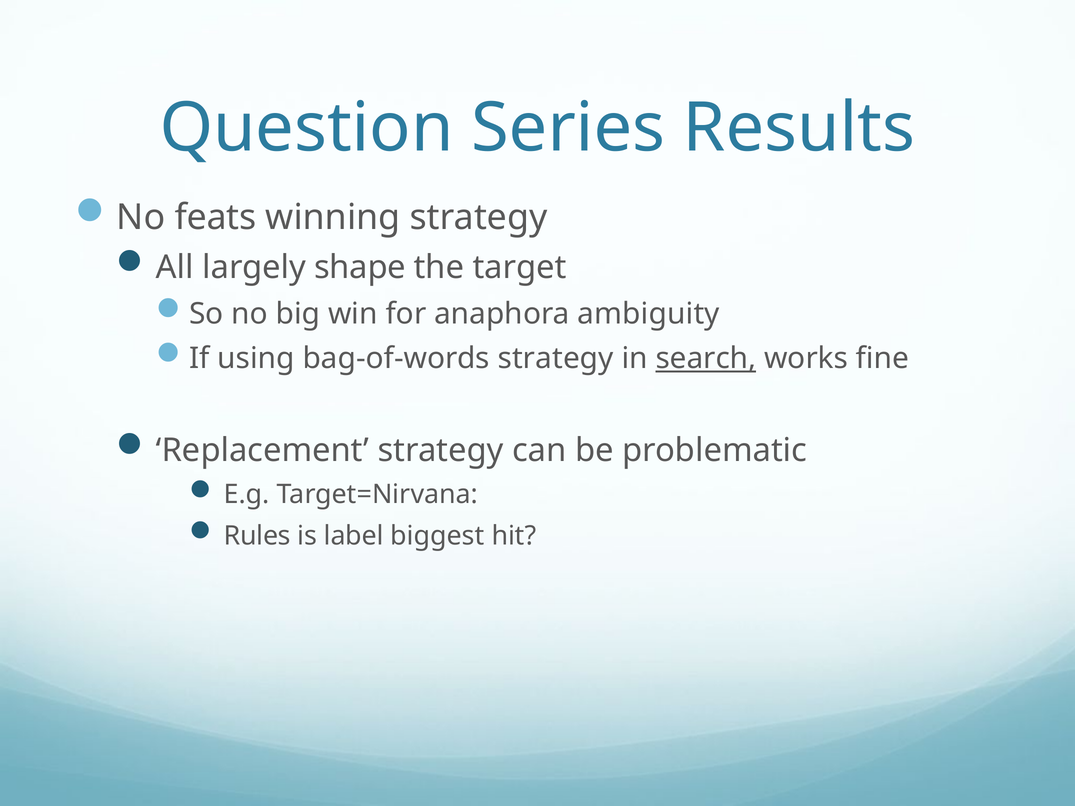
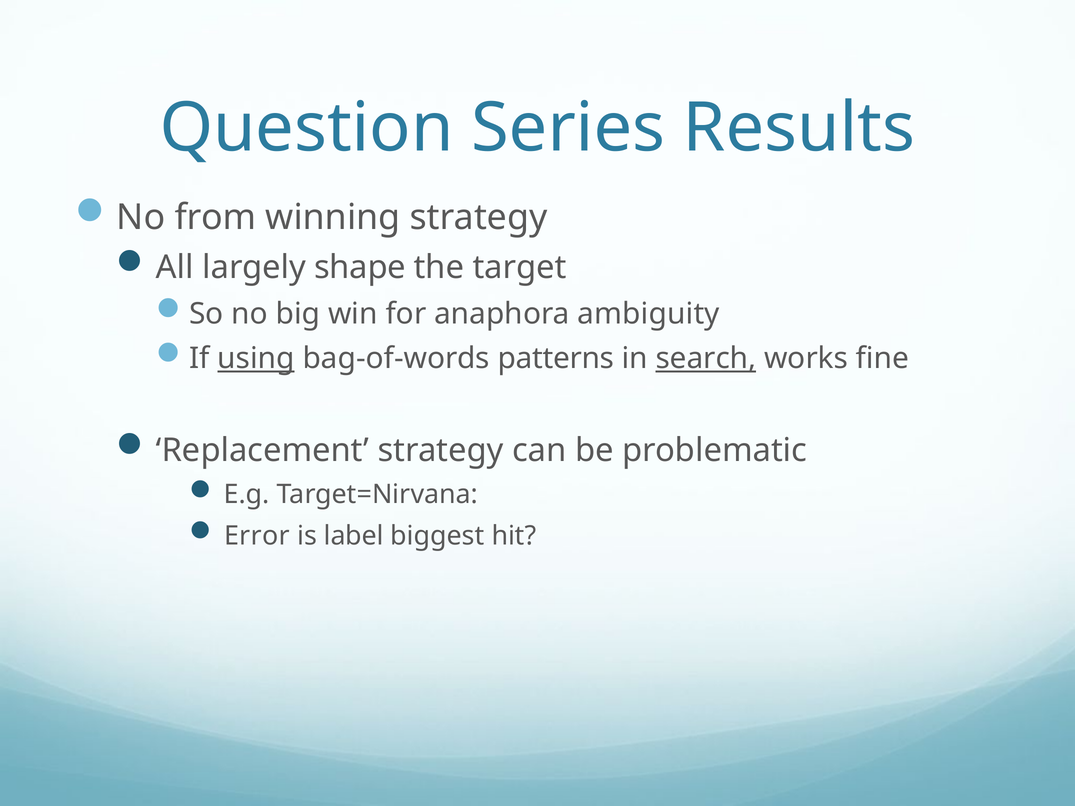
feats: feats -> from (215, 218)
using underline: none -> present (256, 359)
bag-of-words strategy: strategy -> patterns (556, 359)
Rules: Rules -> Error (257, 536)
